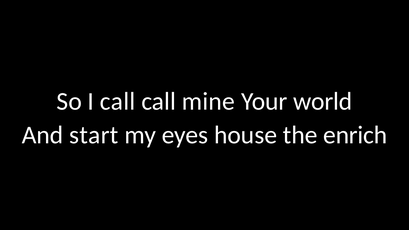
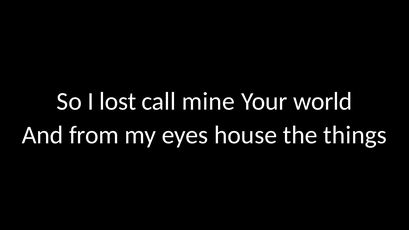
I call: call -> lost (118, 101)
start: start -> from (94, 135)
enrich: enrich -> things (355, 135)
